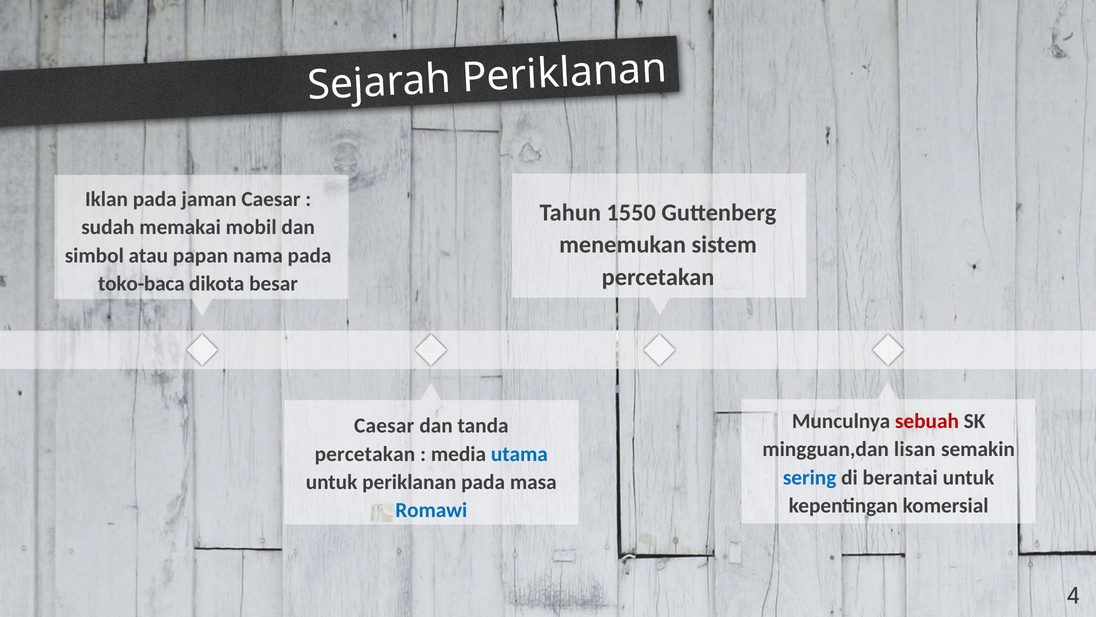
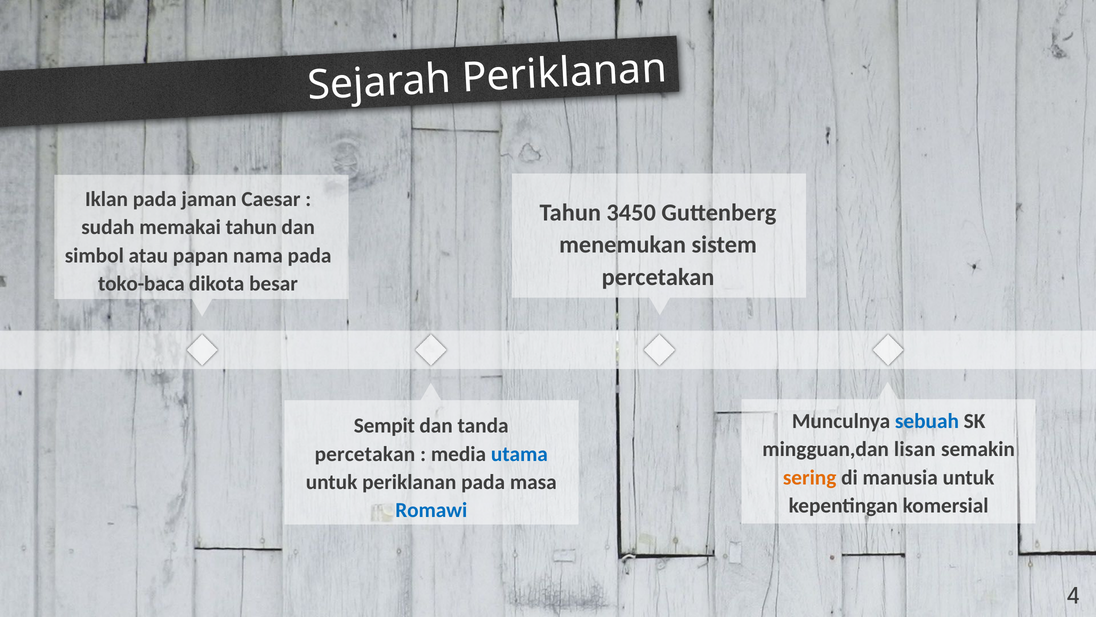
1550: 1550 -> 3450 (631, 213)
memakai mobil: mobil -> tahun (251, 227)
sebuah colour: red -> blue (927, 421)
Caesar: Caesar -> Sempit (384, 426)
sering colour: blue -> orange (810, 477)
berantai: berantai -> manusia (900, 477)
